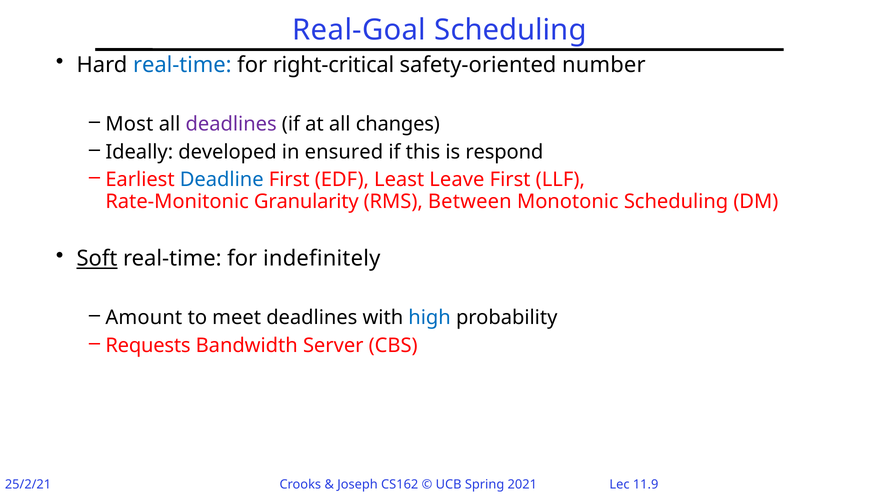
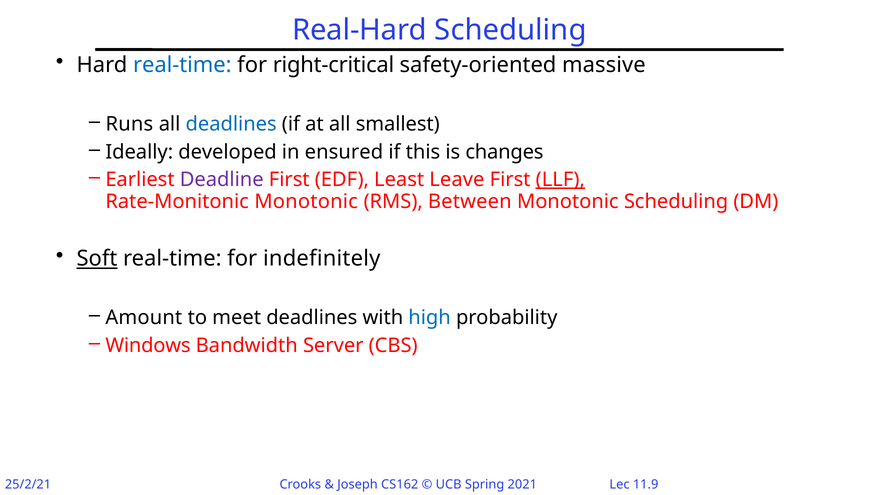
Real-Goal: Real-Goal -> Real-Hard (360, 30)
number: number -> massive (604, 65)
Most: Most -> Runs (129, 124)
deadlines colour: purple -> blue (231, 124)
changes: changes -> smallest (398, 124)
respond: respond -> changes (504, 152)
Deadline colour: blue -> purple (222, 179)
LLF underline: none -> present (560, 179)
Rate-Monitonic Granularity: Granularity -> Monotonic (306, 201)
Requests: Requests -> Windows (148, 345)
